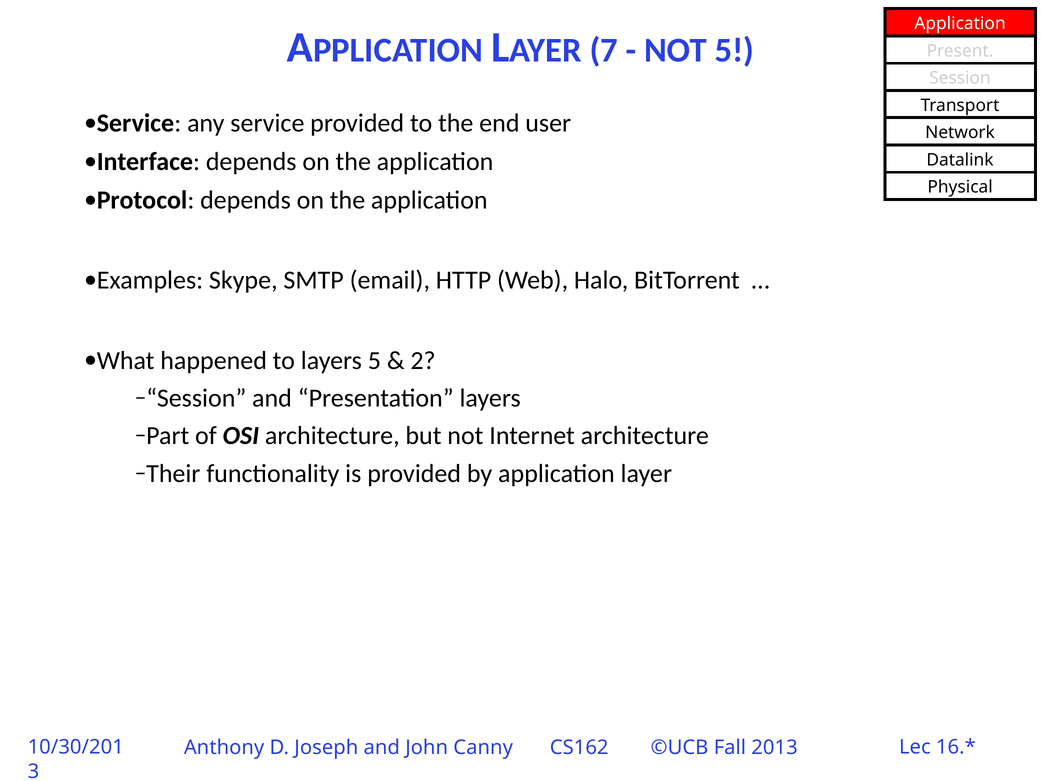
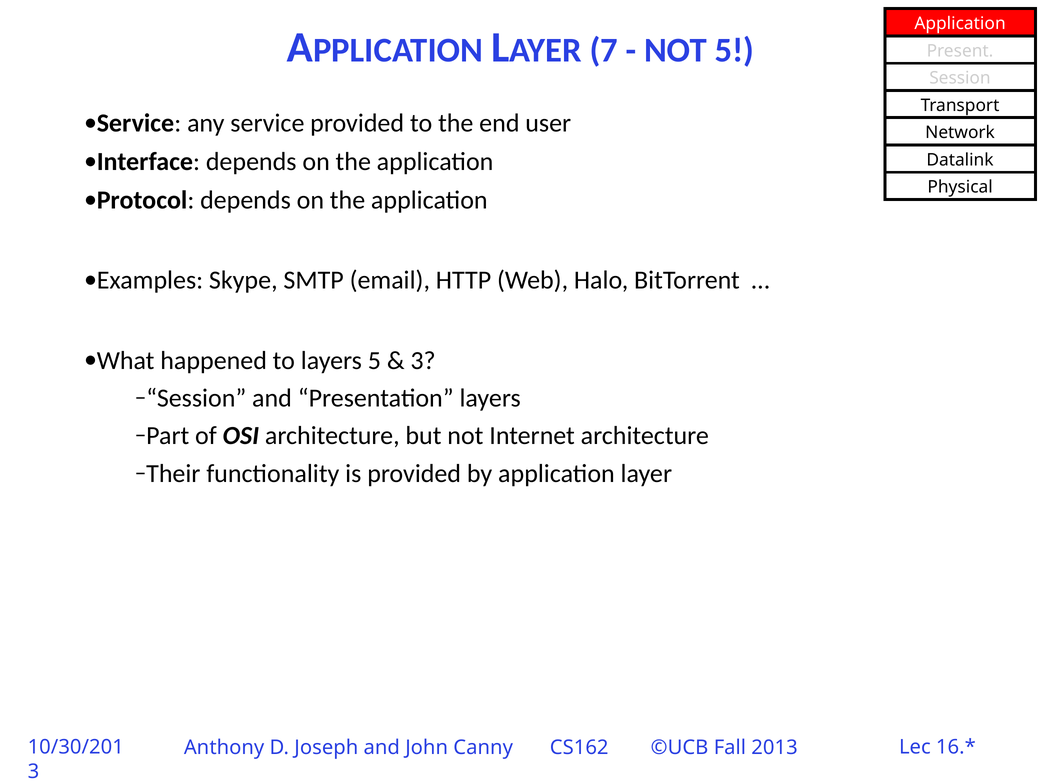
2: 2 -> 3 (423, 360)
